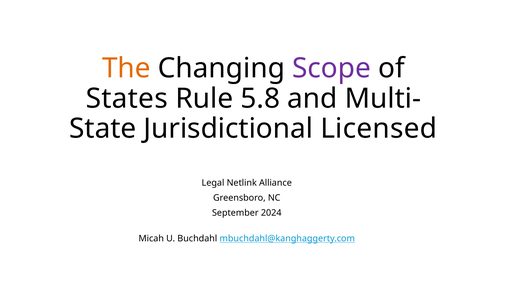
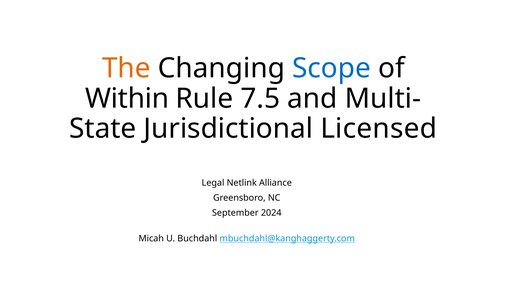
Scope colour: purple -> blue (332, 68)
States: States -> Within (127, 99)
5.8: 5.8 -> 7.5 (260, 99)
